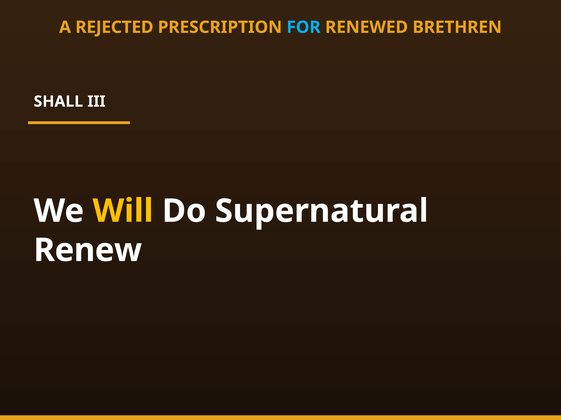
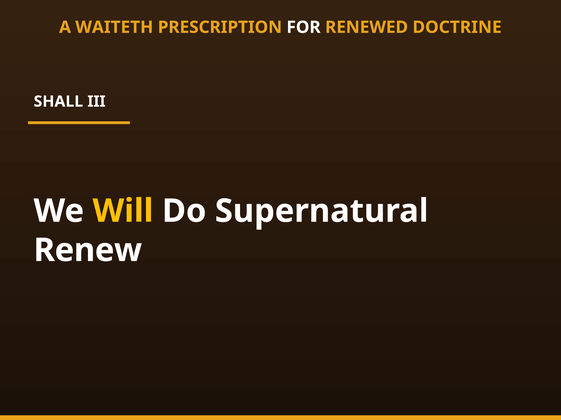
REJECTED: REJECTED -> WAITETH (114, 27)
FOR colour: light blue -> white (304, 27)
BRETHREN: BRETHREN -> DOCTRINE (457, 27)
